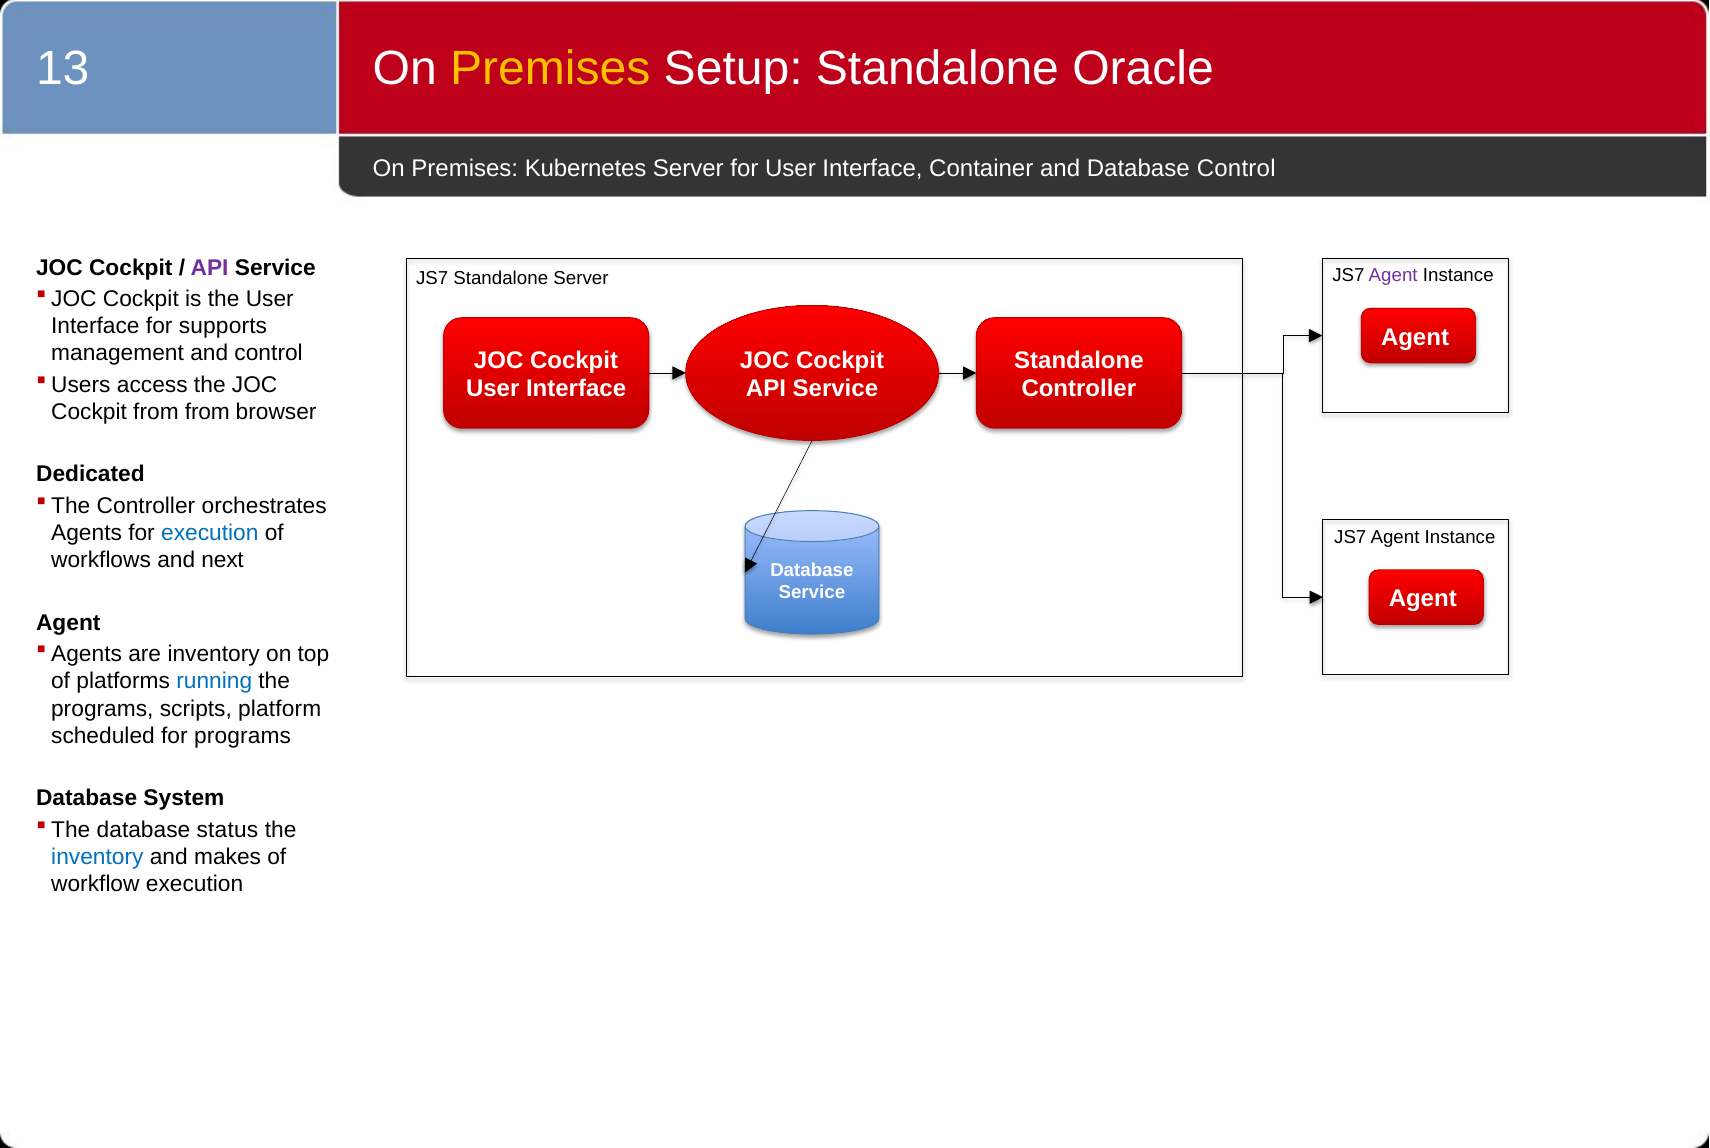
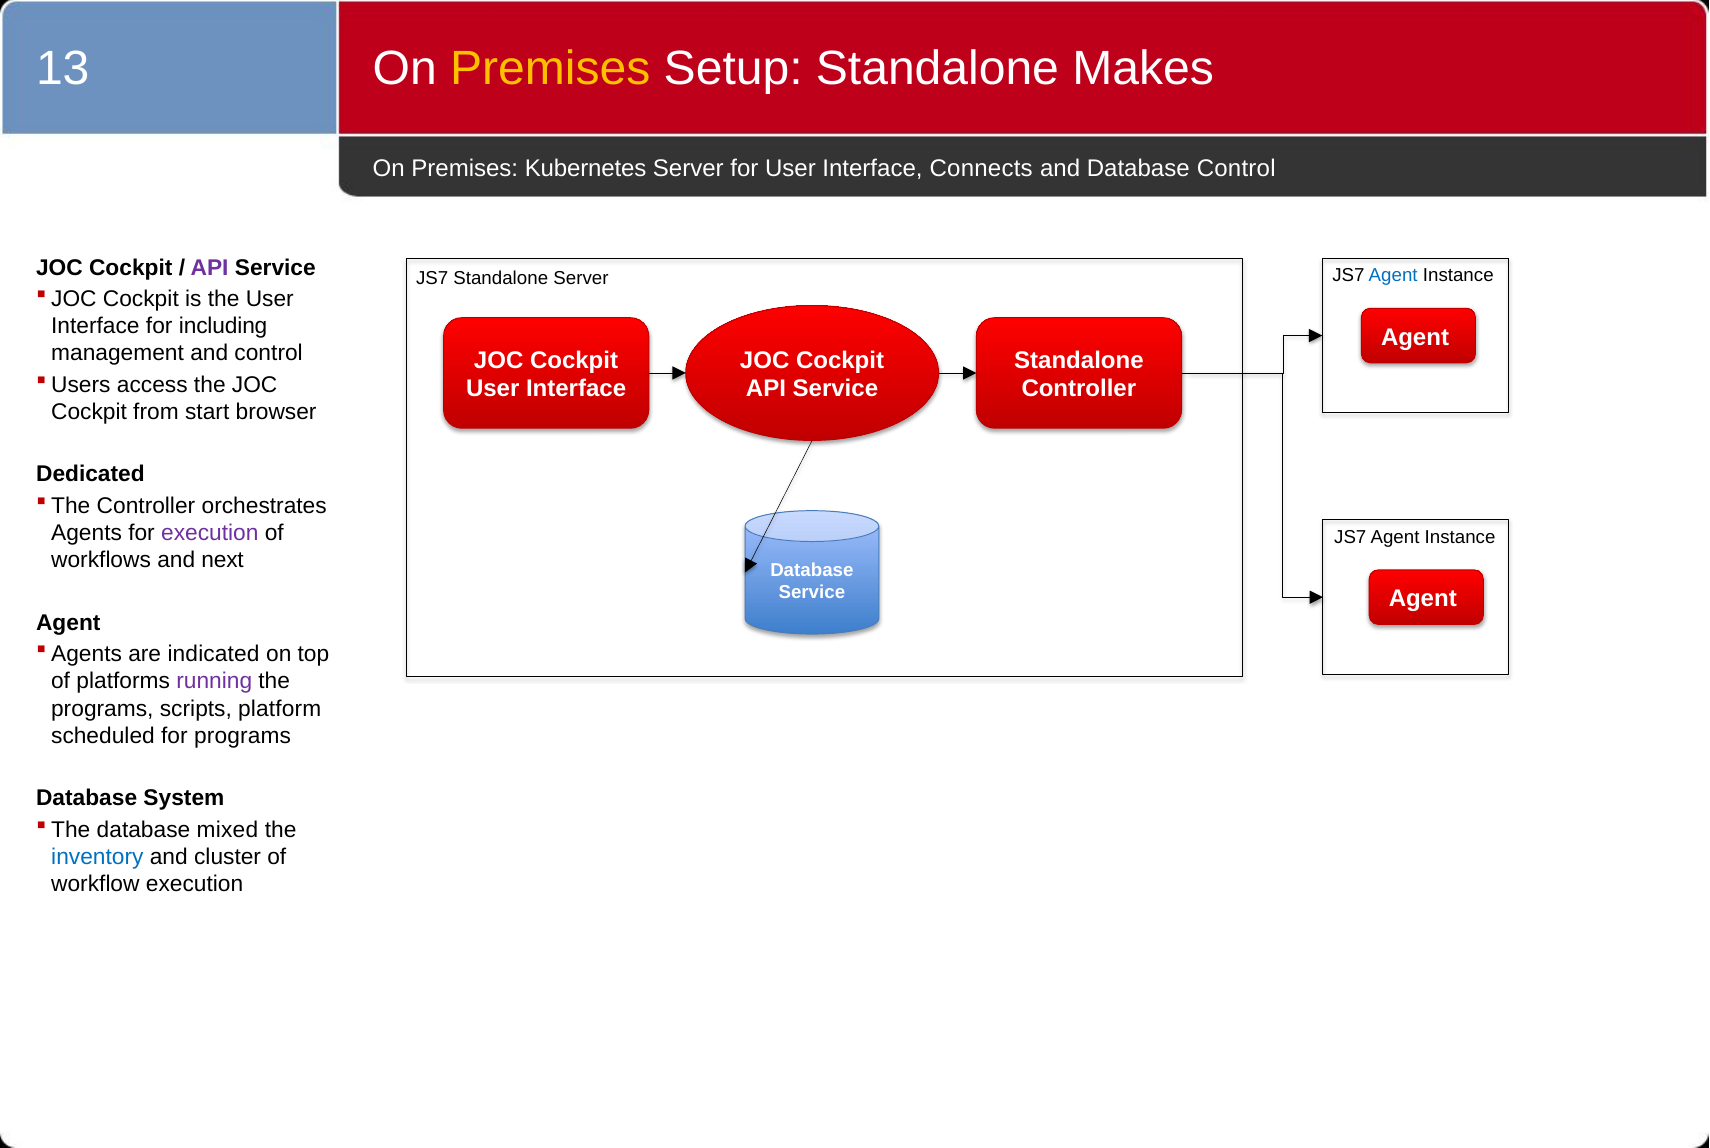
Oracle: Oracle -> Makes (1143, 68)
Container: Container -> Connects (981, 168)
Agent colour: purple -> blue (1393, 276)
supports: supports -> including (223, 326)
from from: from -> start (207, 412)
execution colour: blue -> purple (210, 533)
are inventory: inventory -> indicated (214, 654)
running colour: blue -> purple (214, 682)
status: status -> mixed (227, 830)
makes: makes -> cluster (228, 857)
